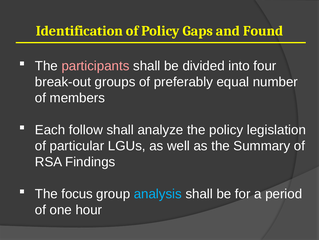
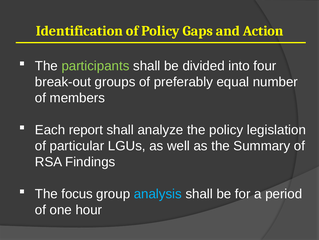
Found: Found -> Action (263, 31)
participants colour: pink -> light green (95, 66)
follow: follow -> report (86, 130)
